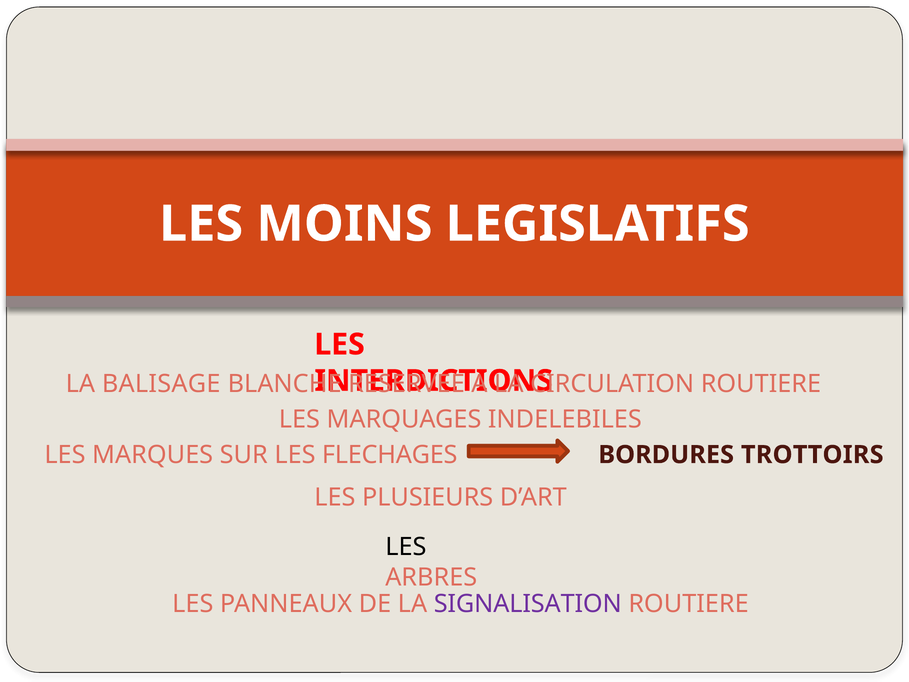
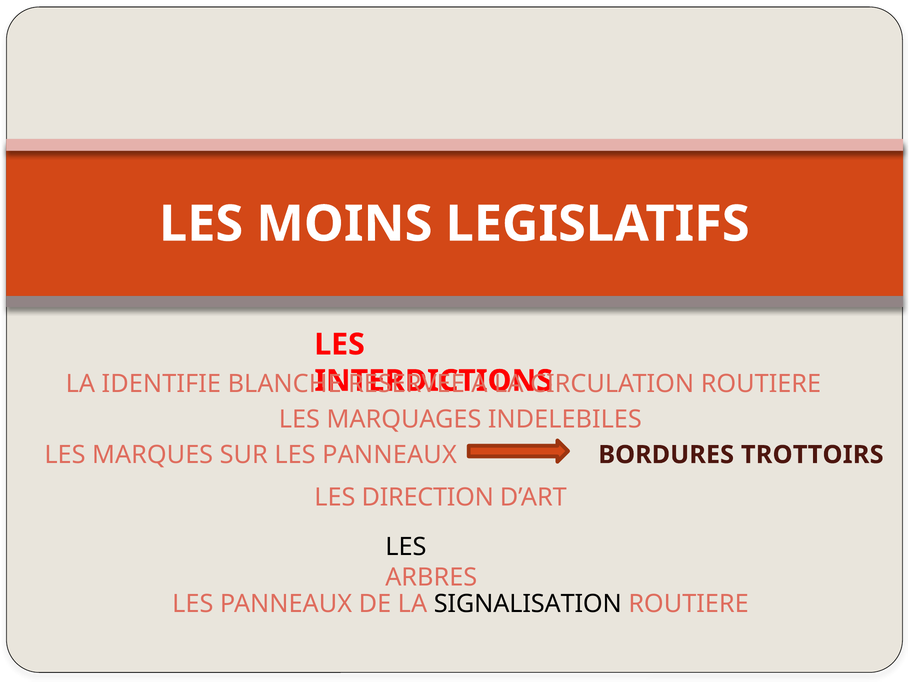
BALISAGE: BALISAGE -> IDENTIFIE (161, 384)
SUR LES FLECHAGES: FLECHAGES -> PANNEAUX (390, 455)
PLUSIEURS: PLUSIEURS -> DIRECTION (428, 497)
SIGNALISATION colour: purple -> black (528, 604)
